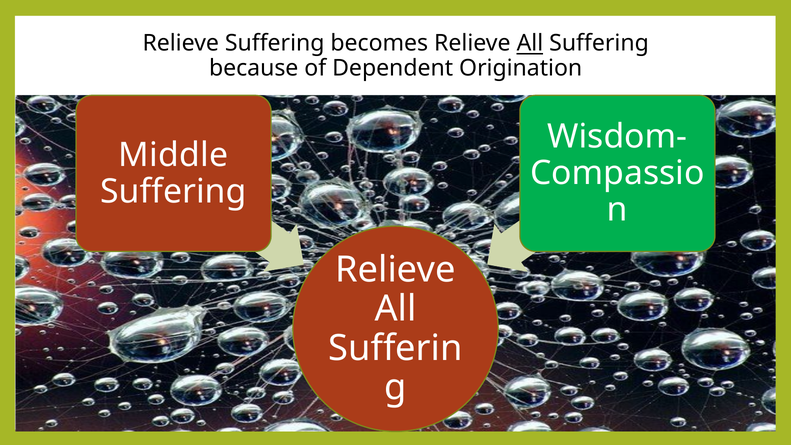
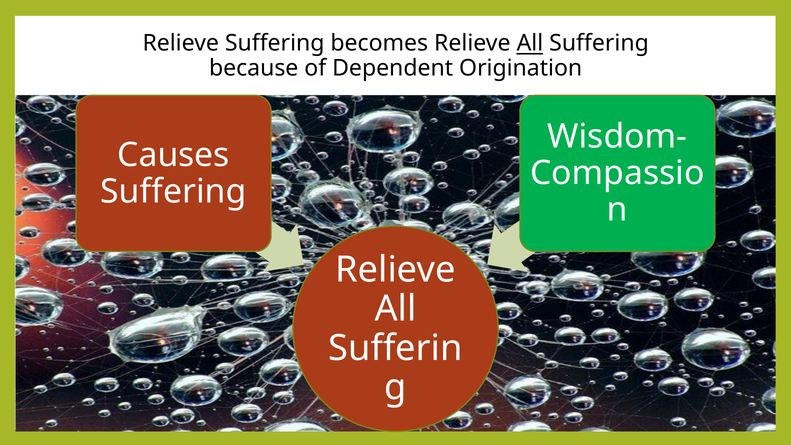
Middle: Middle -> Causes (174, 155)
